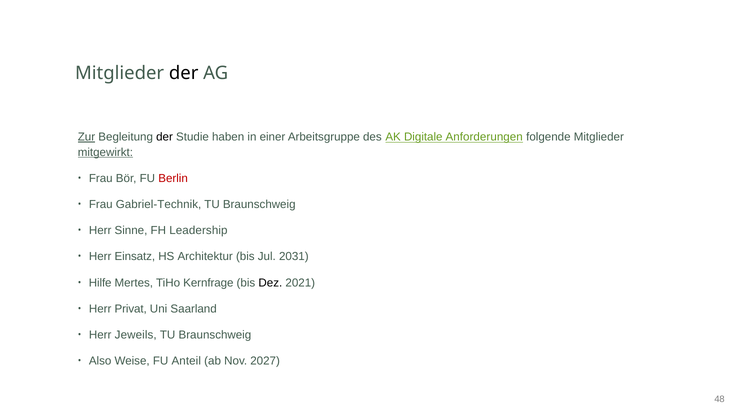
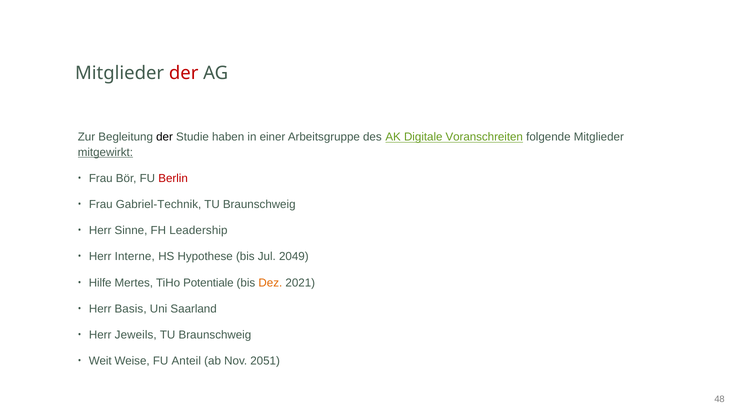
der colour: black -> red (184, 73)
Zur underline: present -> none (86, 137)
Anforderungen: Anforderungen -> Voranschreiten (484, 137)
Einsatz: Einsatz -> Interne (135, 257)
Architektur: Architektur -> Hypothese (205, 257)
2031: 2031 -> 2049 (294, 257)
Kernfrage: Kernfrage -> Potentiale (208, 283)
Dez colour: black -> orange (270, 283)
Privat: Privat -> Basis (131, 309)
Also: Also -> Weit (100, 361)
2027: 2027 -> 2051 (265, 361)
